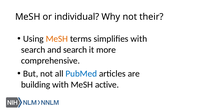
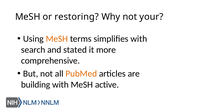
individual: individual -> restoring (77, 17)
their: their -> your (151, 17)
and search: search -> stated (75, 50)
PubMed colour: blue -> orange (81, 74)
